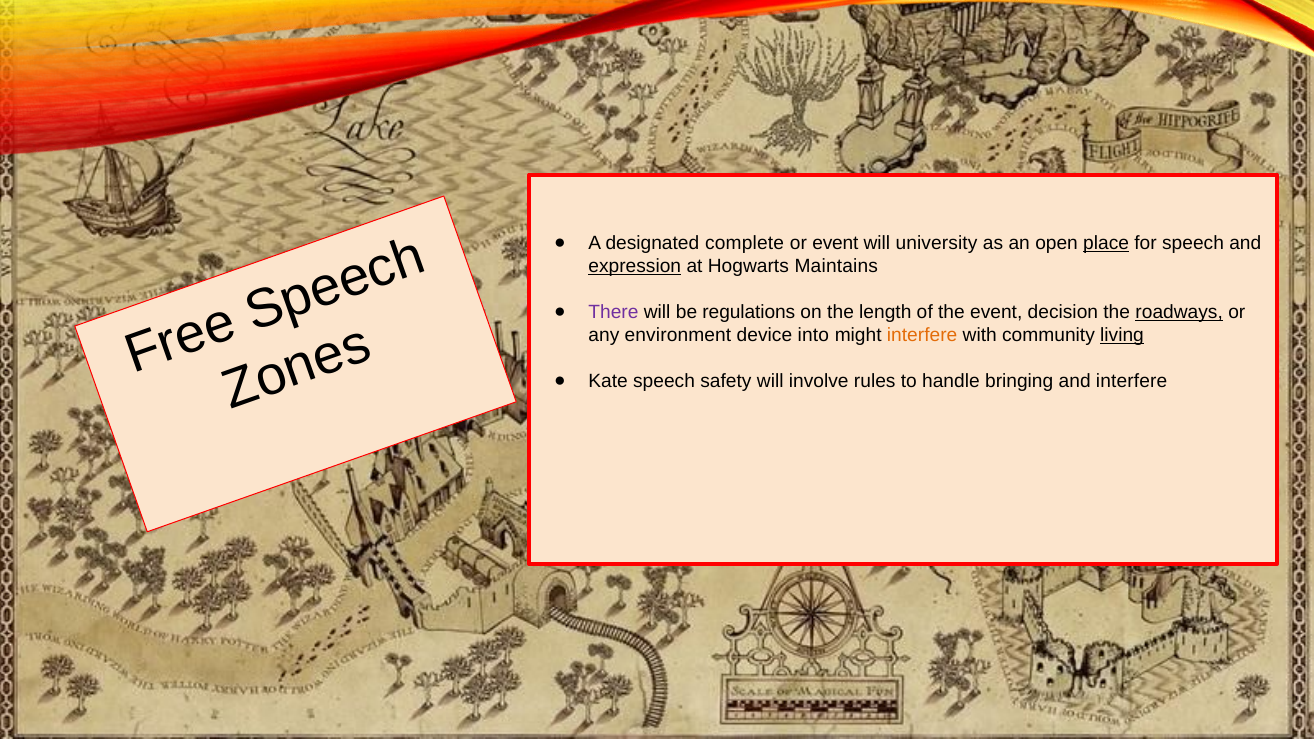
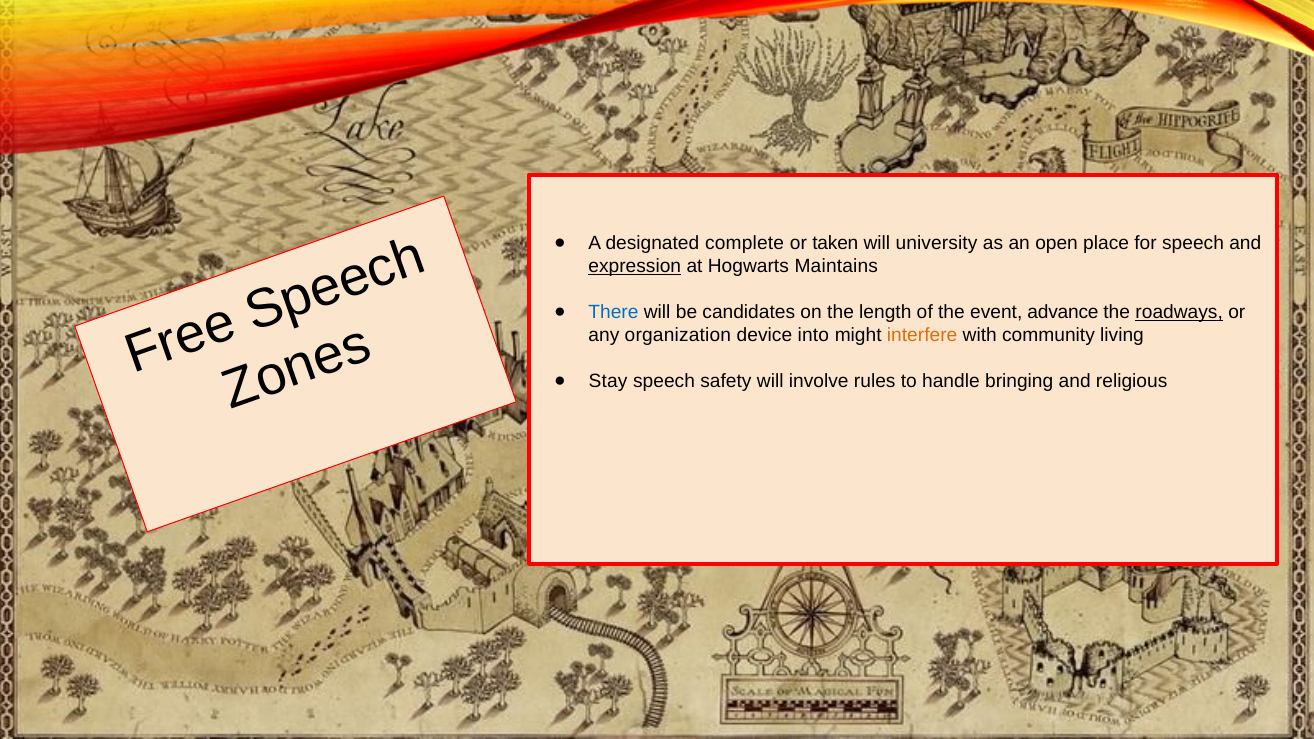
or event: event -> taken (835, 243)
place underline: present -> none (1106, 243)
There colour: purple -> blue (613, 312)
regulations: regulations -> candidates (749, 312)
decision: decision -> advance (1063, 312)
environment: environment -> organization (678, 335)
living underline: present -> none (1122, 335)
Kate: Kate -> Stay (608, 381)
and interfere: interfere -> religious (1132, 381)
